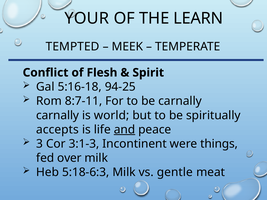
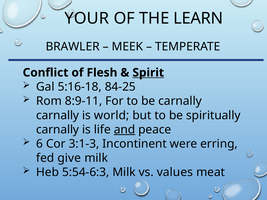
TEMPTED: TEMPTED -> BRAWLER (73, 47)
Spirit underline: none -> present (148, 73)
94-25: 94-25 -> 84-25 (120, 87)
8:7-11: 8:7-11 -> 8:9-11 (84, 101)
accepts: accepts -> carnally (58, 130)
3: 3 -> 6 (40, 144)
things: things -> erring (219, 144)
over: over -> give (69, 158)
5:18-6:3: 5:18-6:3 -> 5:54-6:3 (86, 172)
gentle: gentle -> values (175, 172)
